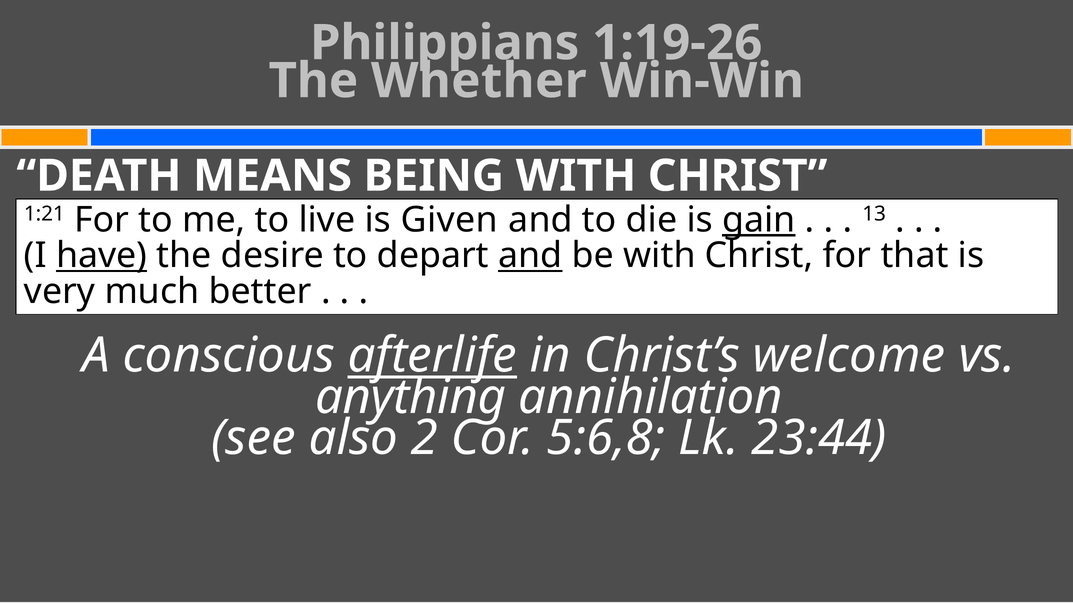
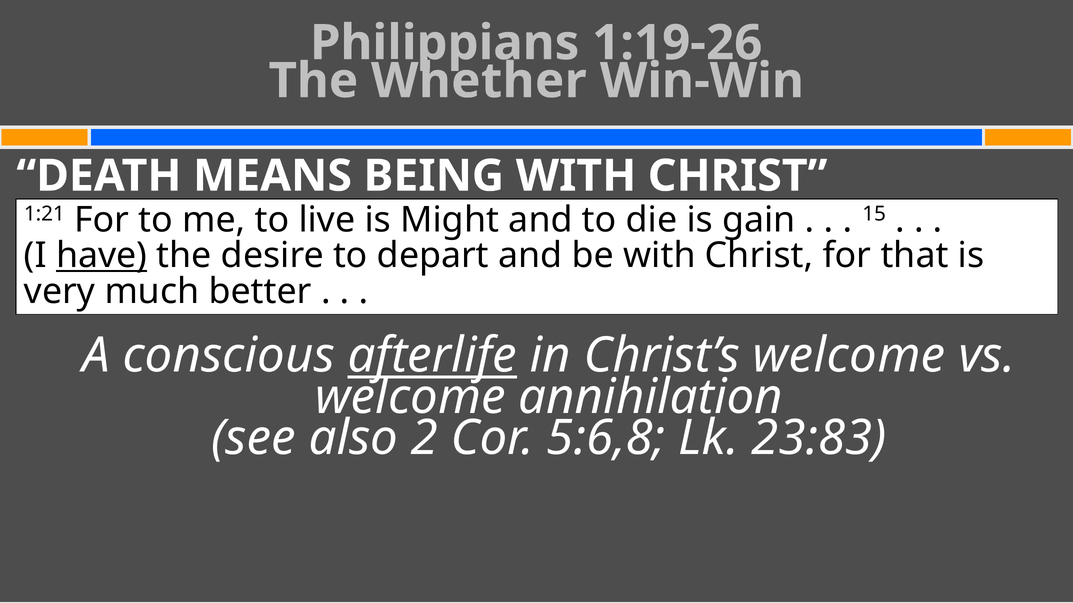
Given: Given -> Might (450, 220)
gain underline: present -> none (759, 220)
13: 13 -> 15 (874, 214)
and underline: present -> none (530, 256)
anything: anything -> welcome (410, 397)
23:44: 23:44 -> 23:83 (819, 439)
